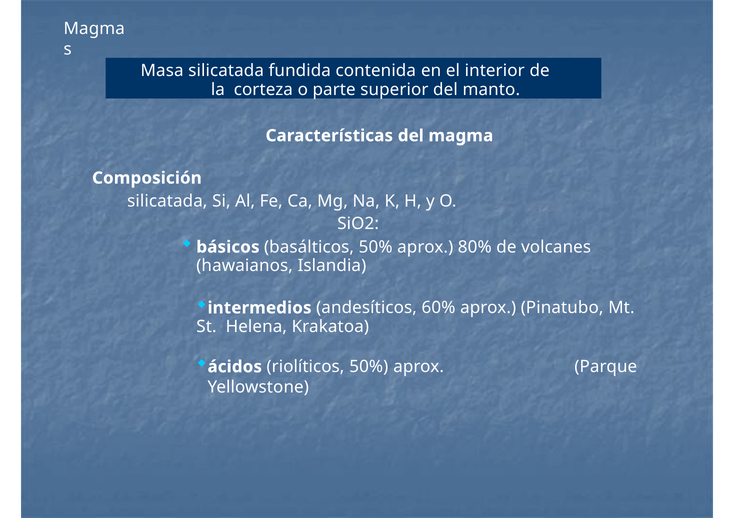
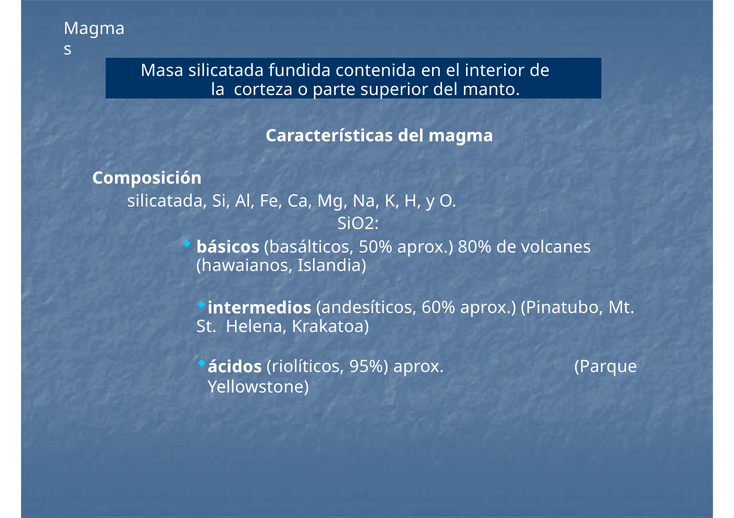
riolíticos 50%: 50% -> 95% (369, 367)
